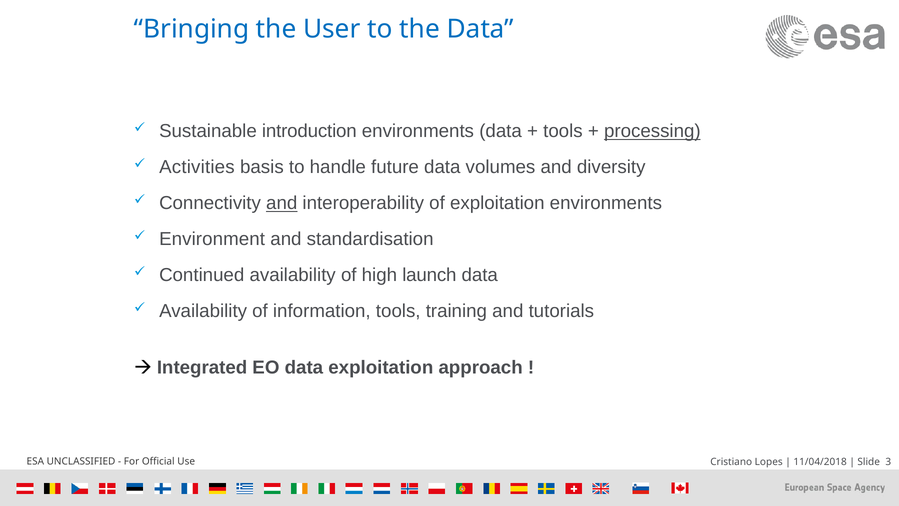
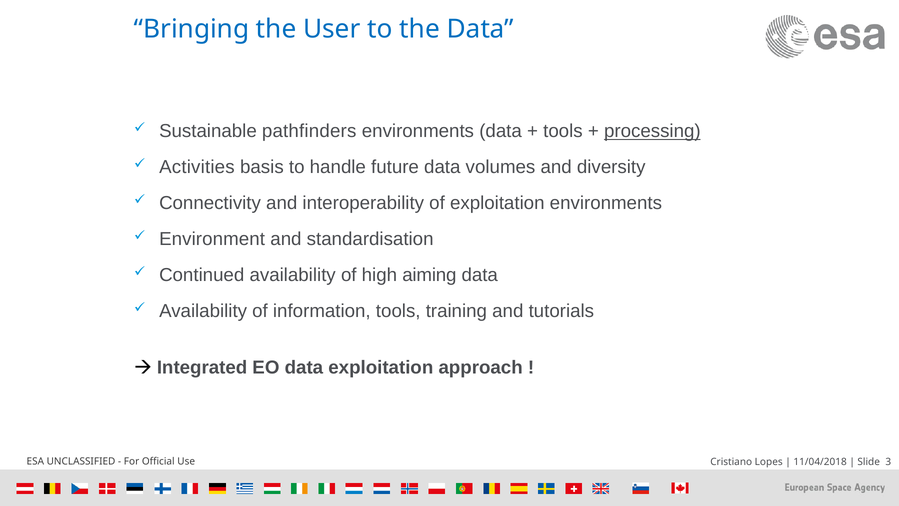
introduction: introduction -> pathfinders (309, 131)
and underline: present -> none (282, 203)
launch: launch -> aiming (429, 275)
